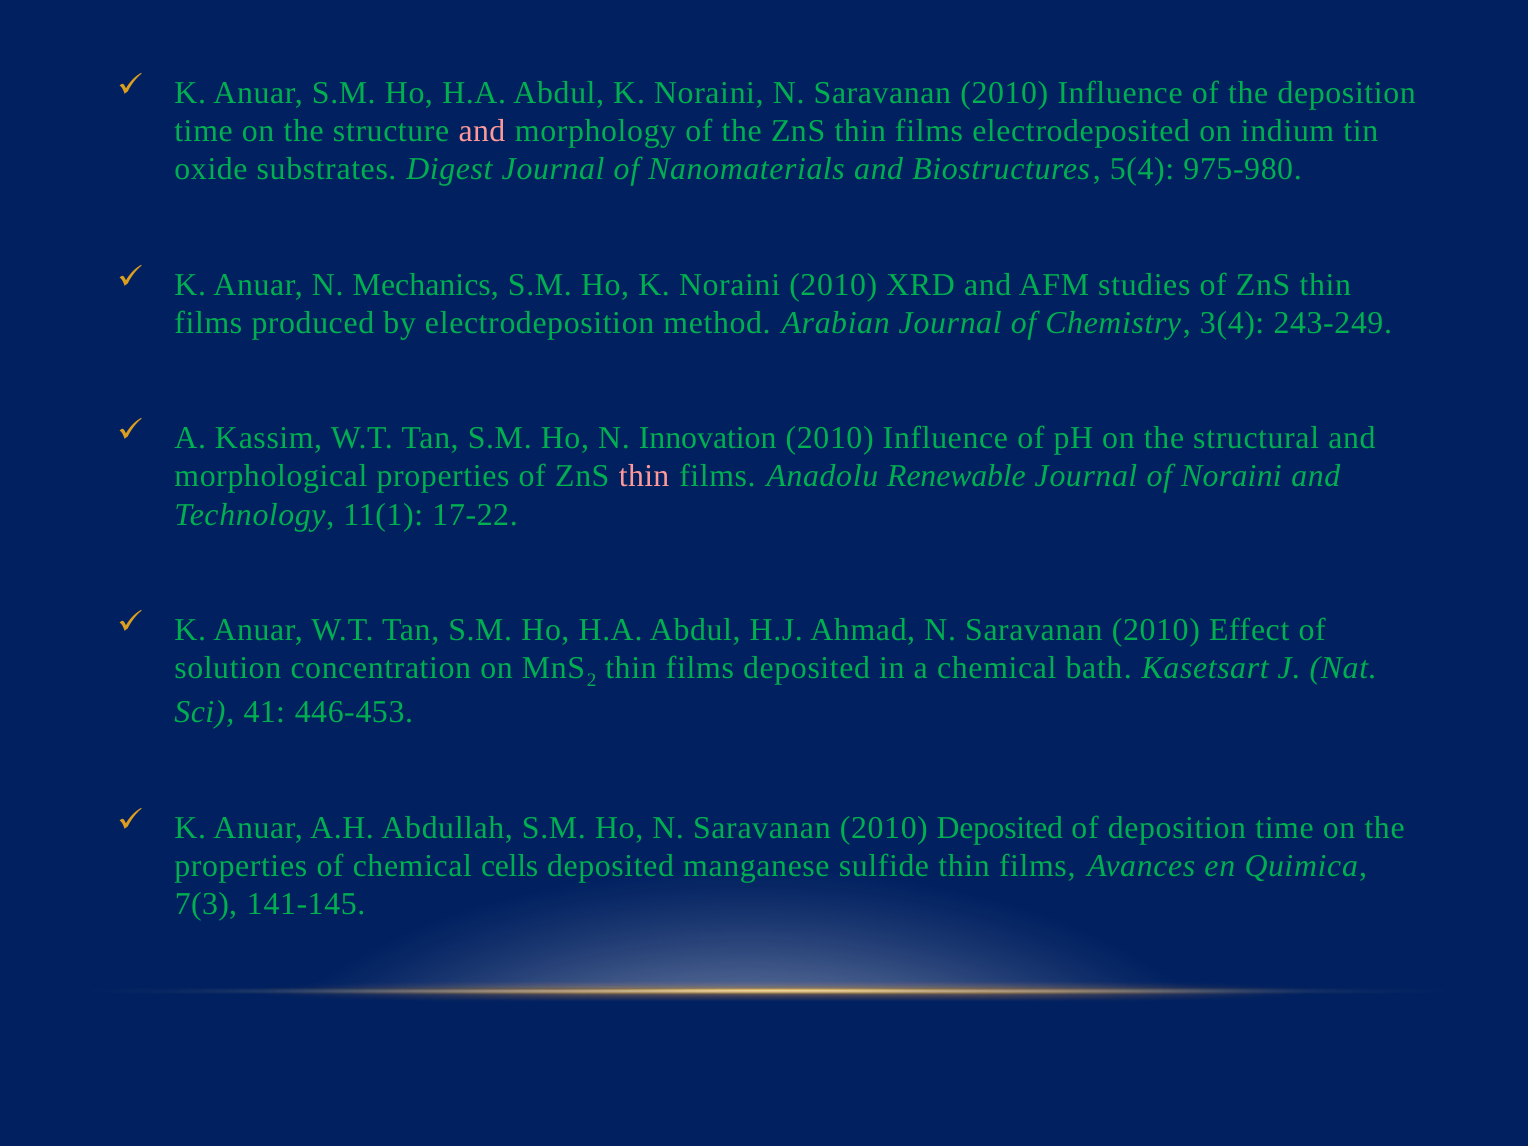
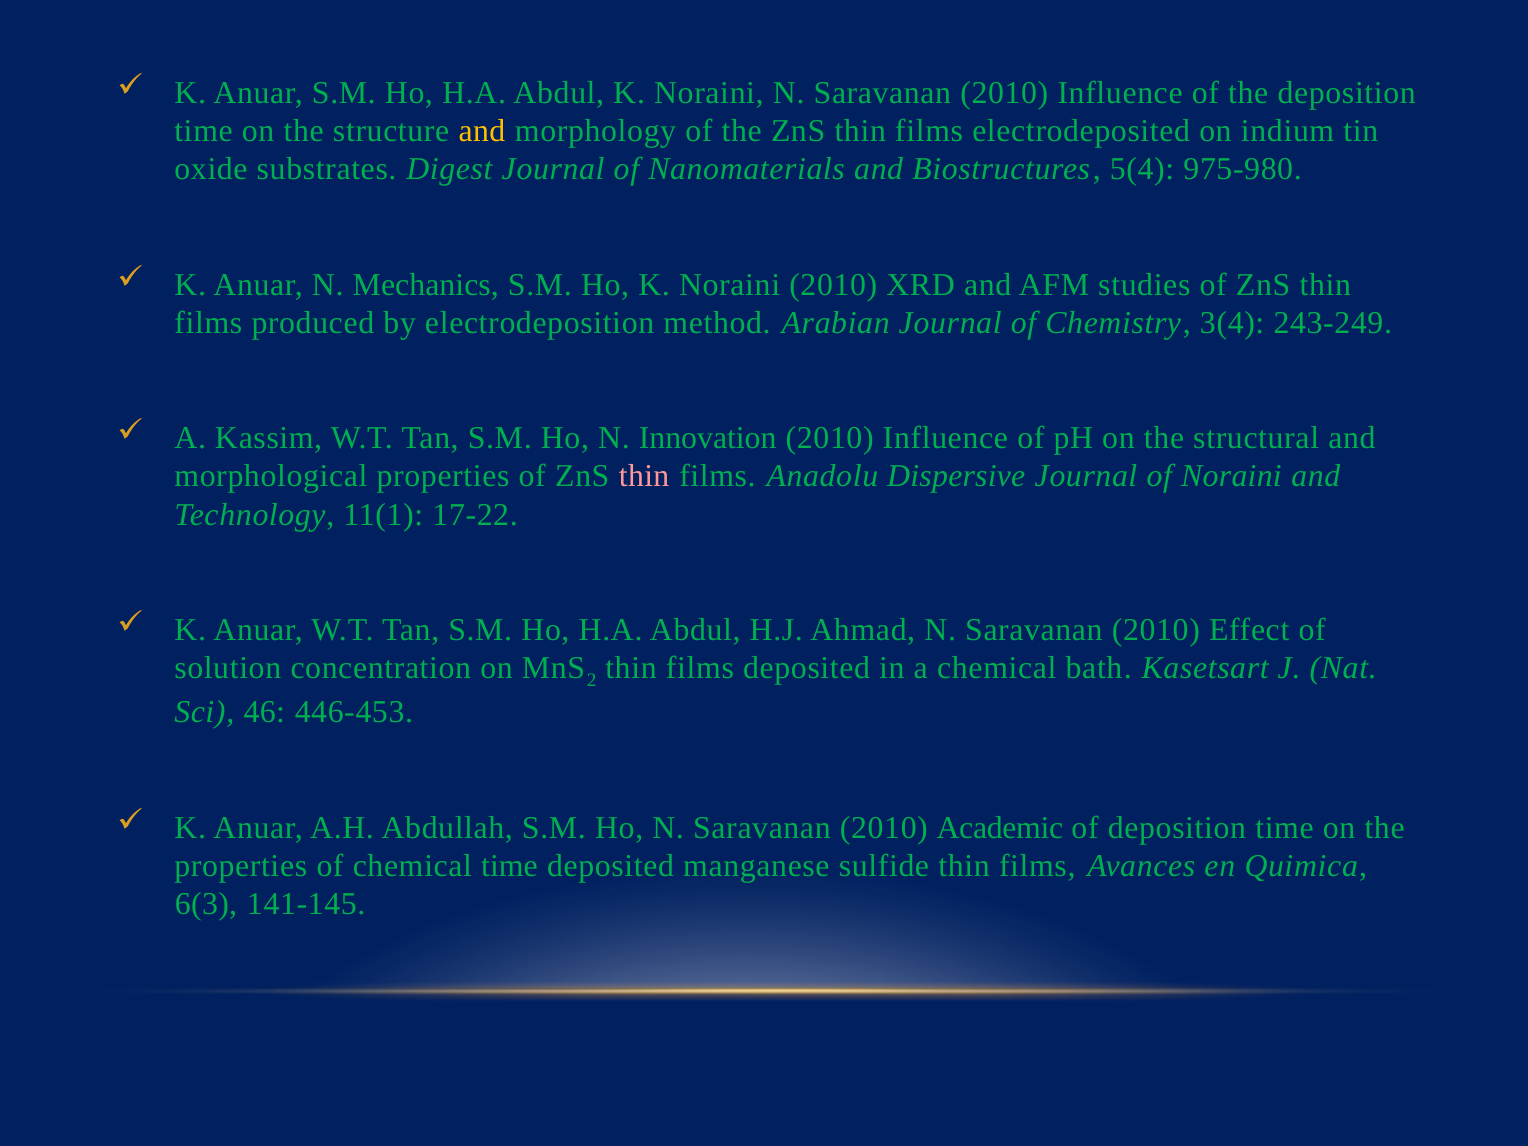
and colour: pink -> yellow (482, 131)
Renewable: Renewable -> Dispersive (956, 476)
41: 41 -> 46 (264, 712)
2010 Deposited: Deposited -> Academic (1000, 828)
chemical cells: cells -> time (509, 866)
7(3: 7(3 -> 6(3 (206, 904)
